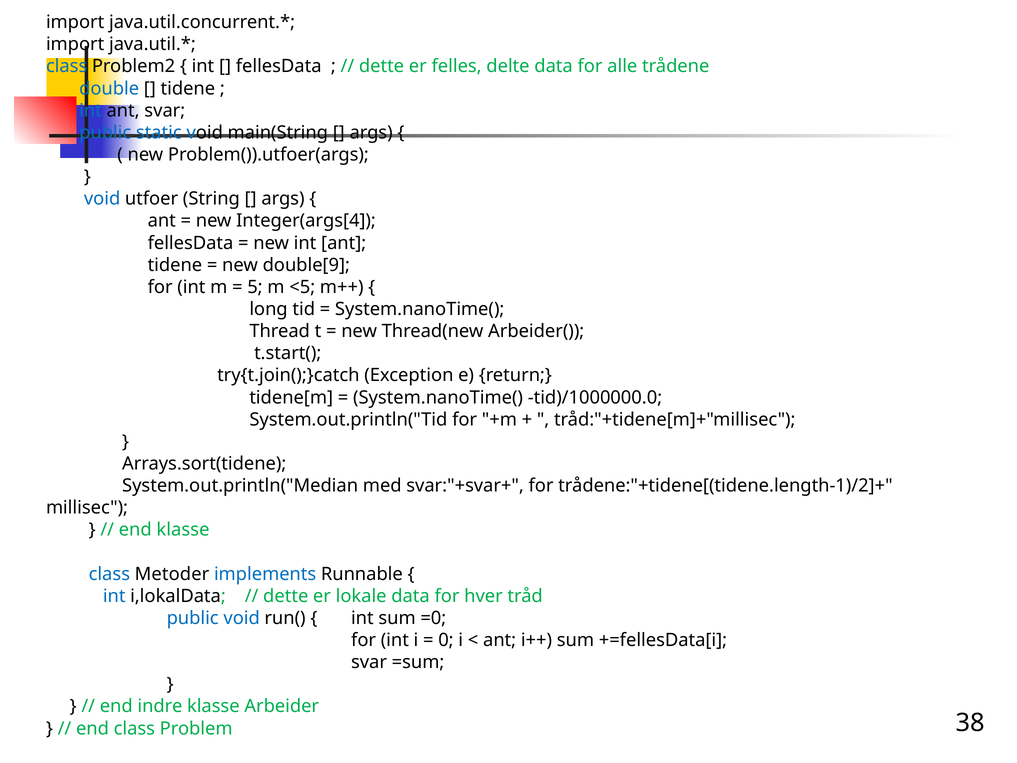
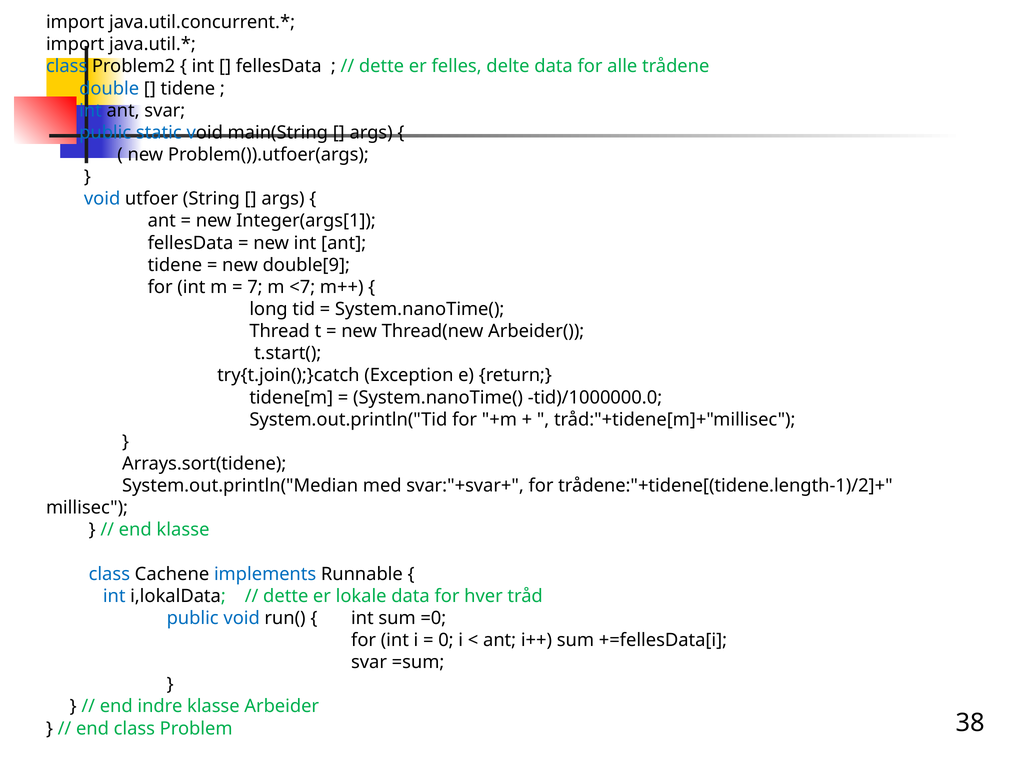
Integer(args[4: Integer(args[4 -> Integer(args[1 (306, 221)
5: 5 -> 7 (255, 287)
<5: <5 -> <7 (302, 287)
Metoder: Metoder -> Cachene (172, 574)
